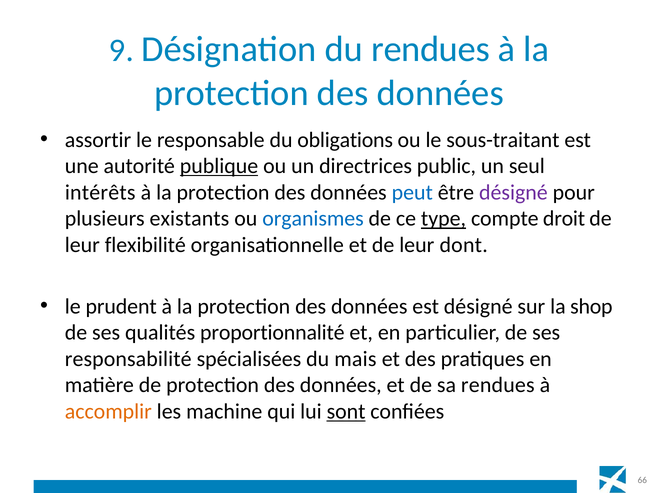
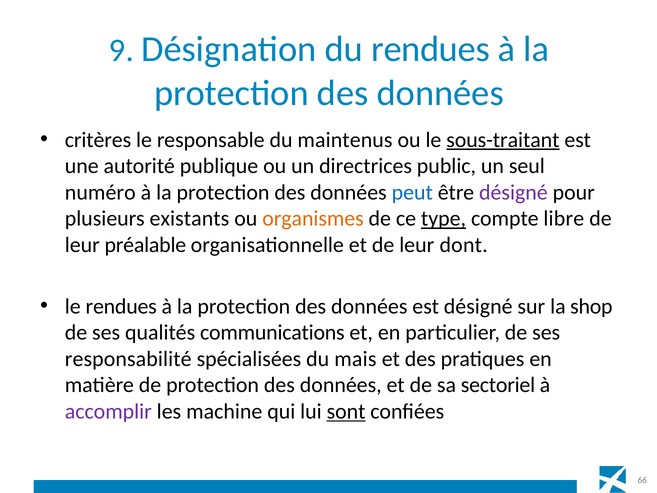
assortir: assortir -> critères (98, 140)
obligations: obligations -> maintenus (345, 140)
sous-traitant underline: none -> present (503, 140)
publique underline: present -> none (219, 166)
intérêts: intérêts -> numéro (100, 192)
organismes colour: blue -> orange (313, 219)
droit: droit -> libre (564, 219)
flexibilité: flexibilité -> préalable (145, 245)
le prudent: prudent -> rendues (121, 306)
proportionnalité: proportionnalité -> communications (272, 332)
sa rendues: rendues -> sectoriel (498, 385)
accomplir colour: orange -> purple (108, 411)
